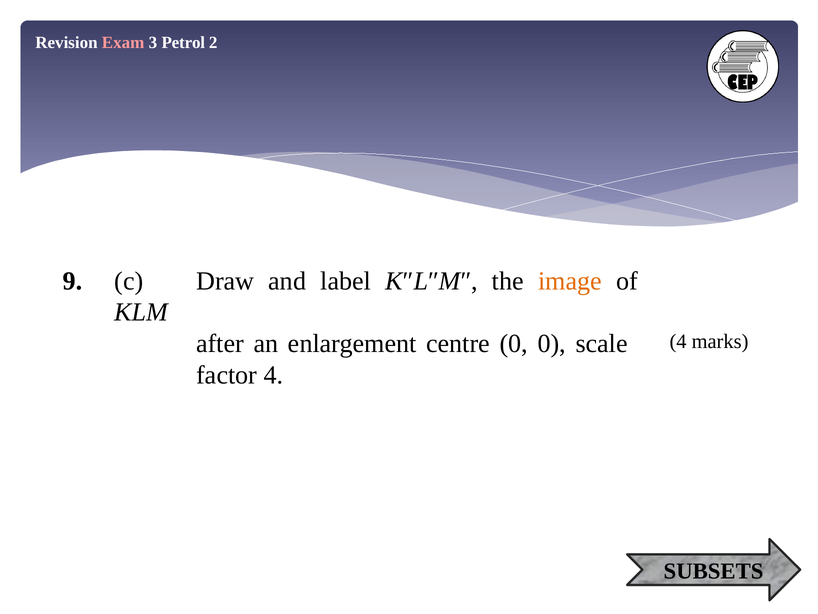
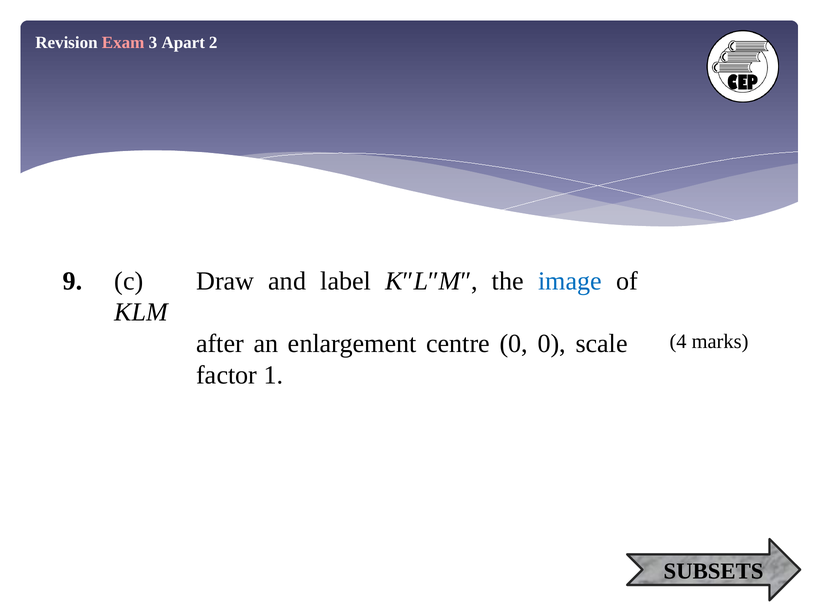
Petrol: Petrol -> Apart (183, 43)
image colour: orange -> blue (570, 281)
factor 4: 4 -> 1 (273, 375)
